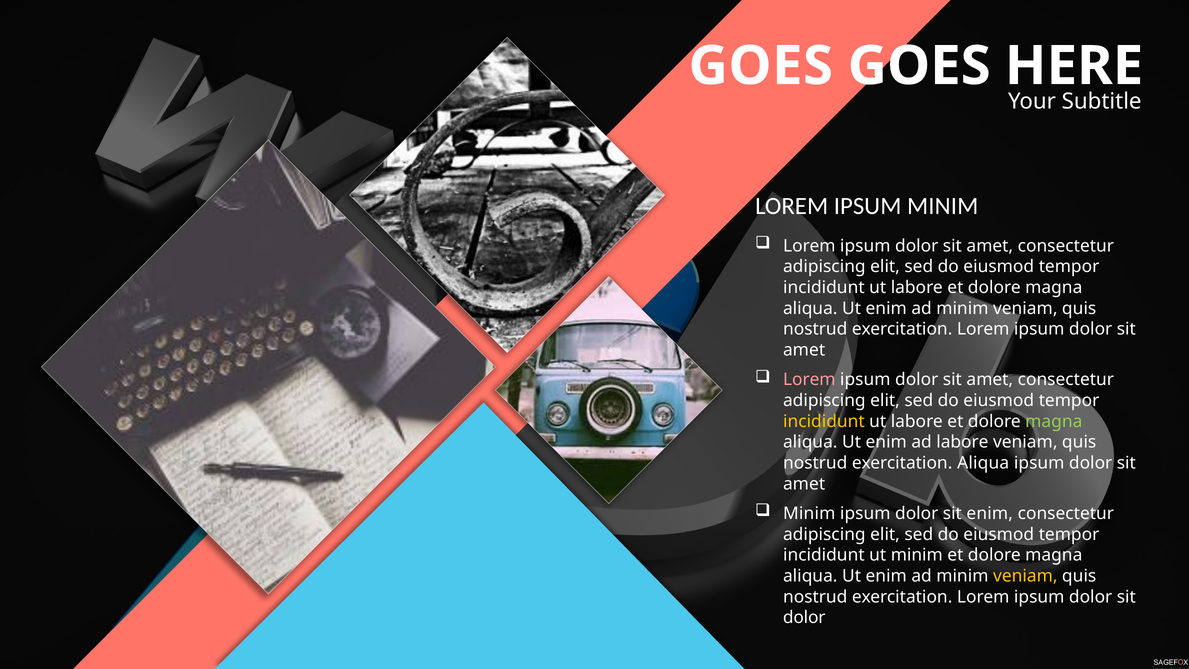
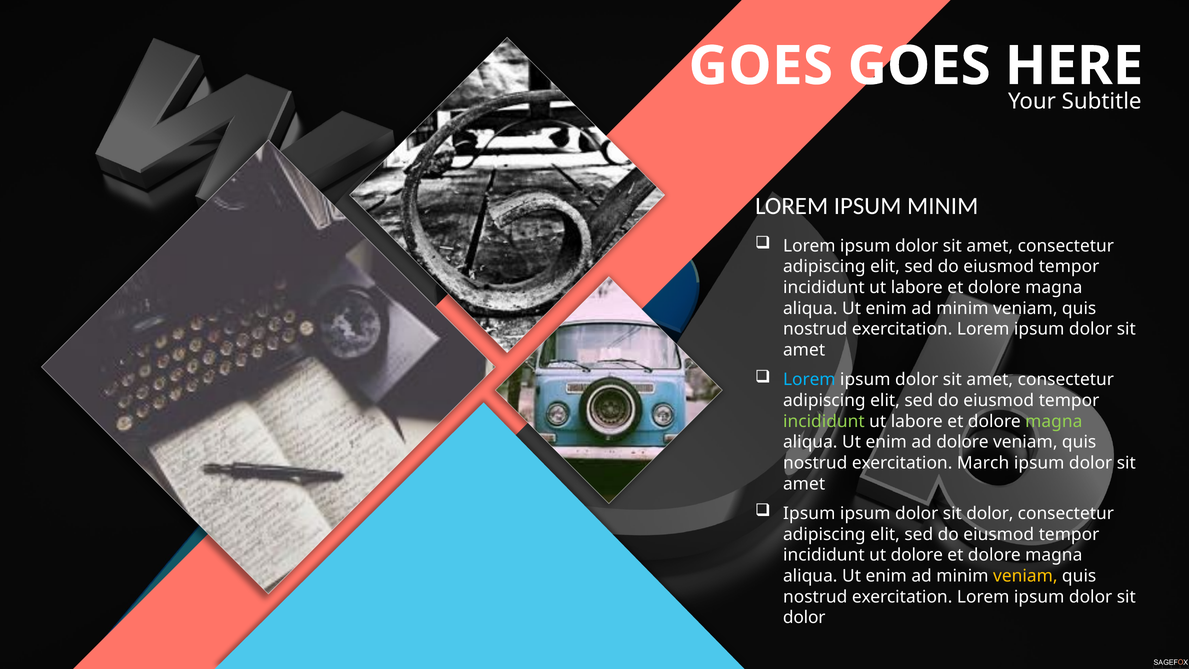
Lorem colour: pink -> light blue (809, 380)
incididunt colour: yellow -> light green (824, 421)
ad labore: labore -> dolore (962, 442)
exercitation Aliqua: Aliqua -> March (983, 463)
Minim: Minim -> Ipsum (809, 513)
enim: enim -> dolor (990, 513)
ut minim: minim -> dolore (917, 555)
